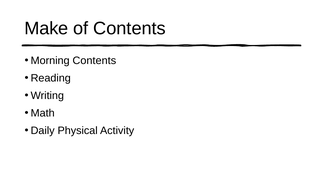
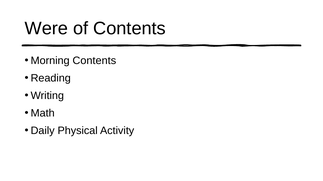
Make: Make -> Were (46, 28)
